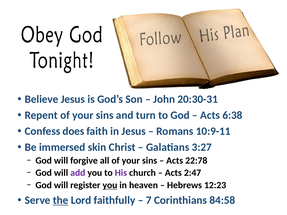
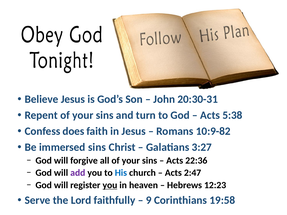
6:38: 6:38 -> 5:38 (232, 115)
10:9-11: 10:9-11 -> 10:9-82 (213, 131)
immersed skin: skin -> sins (97, 147)
22:78: 22:78 -> 22:36 (196, 161)
His colour: purple -> blue (121, 173)
the underline: present -> none (61, 200)
7: 7 -> 9 (149, 200)
84:58: 84:58 -> 19:58 (222, 200)
